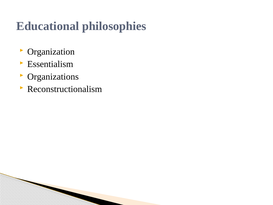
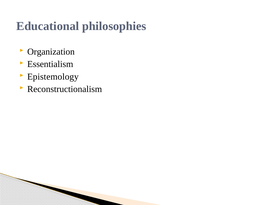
Organizations: Organizations -> Epistemology (53, 77)
